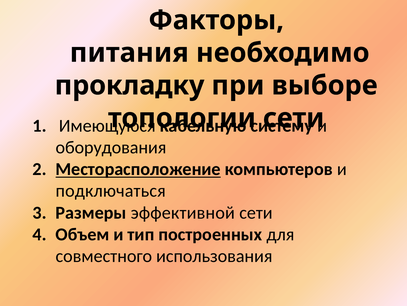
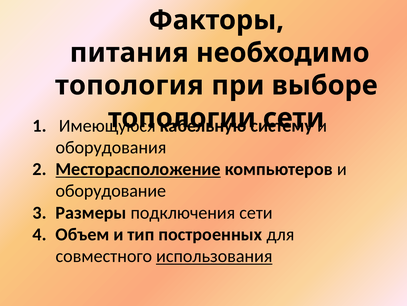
прокладку: прокладку -> топология (129, 85)
подключаться: подключаться -> оборудование (111, 191)
эффективной: эффективной -> подключения (183, 212)
использования underline: none -> present (214, 256)
